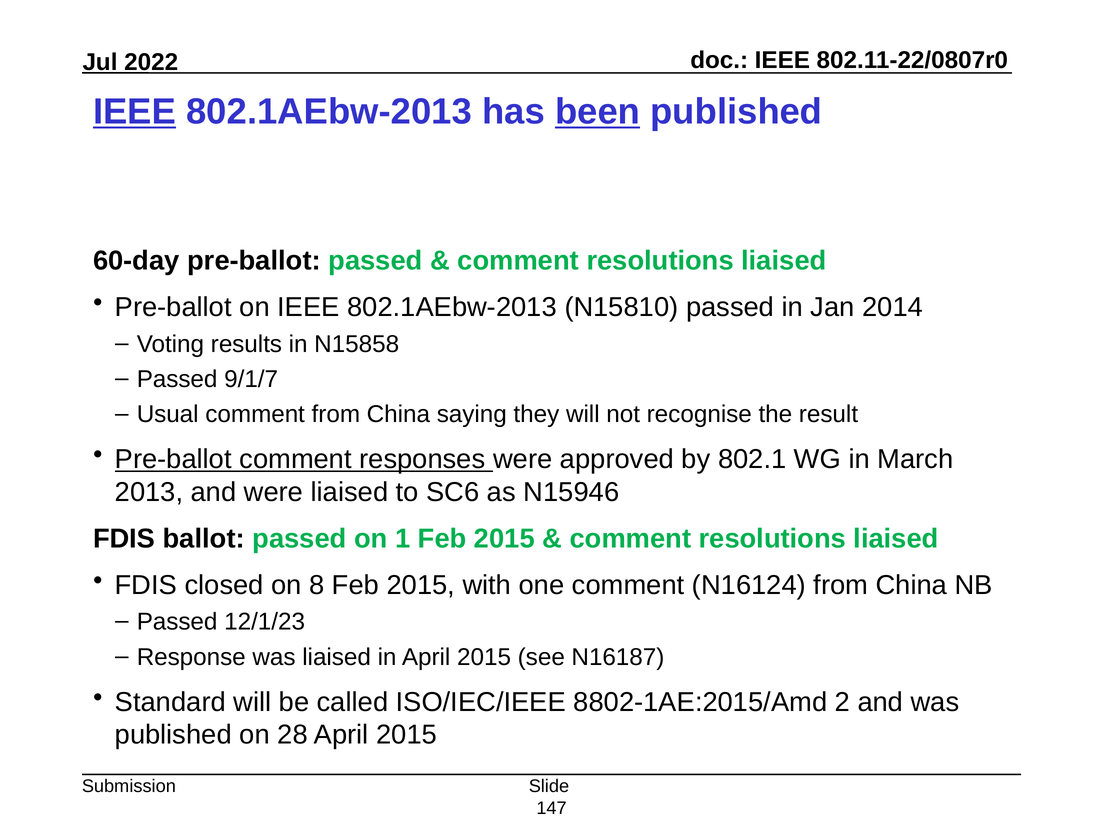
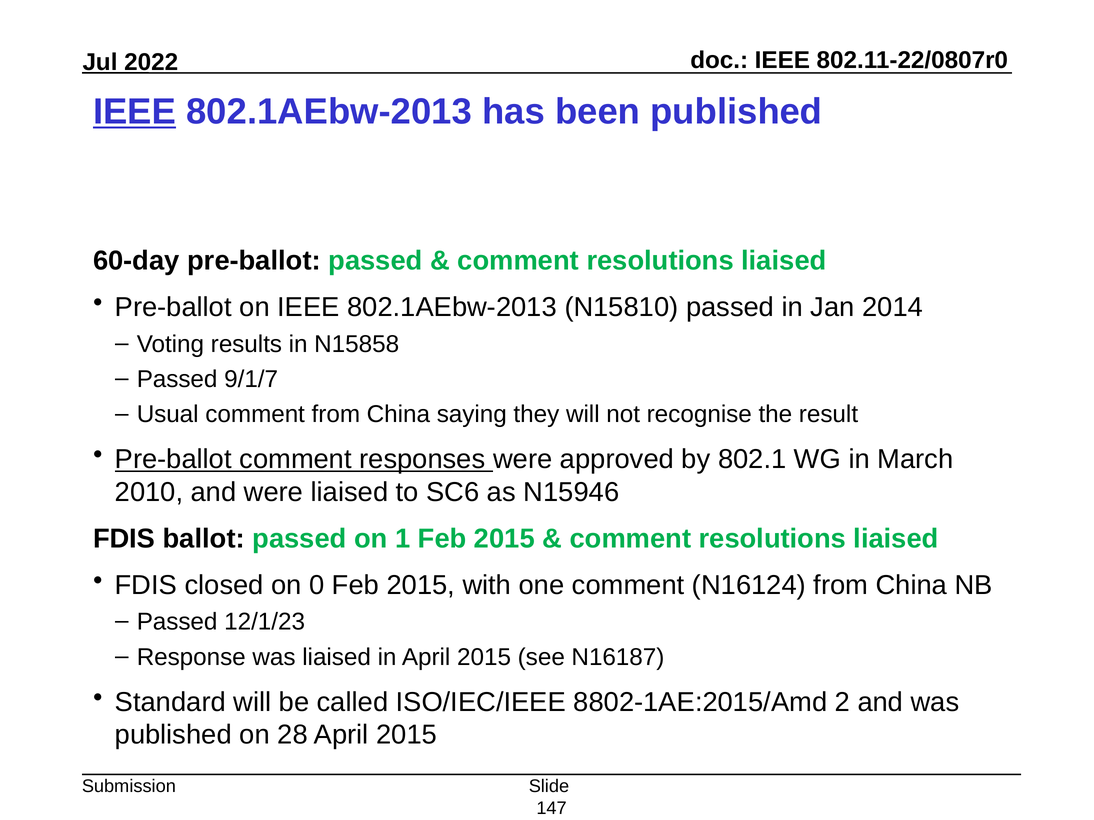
been underline: present -> none (598, 112)
2013: 2013 -> 2010 (149, 492)
8: 8 -> 0 (317, 585)
